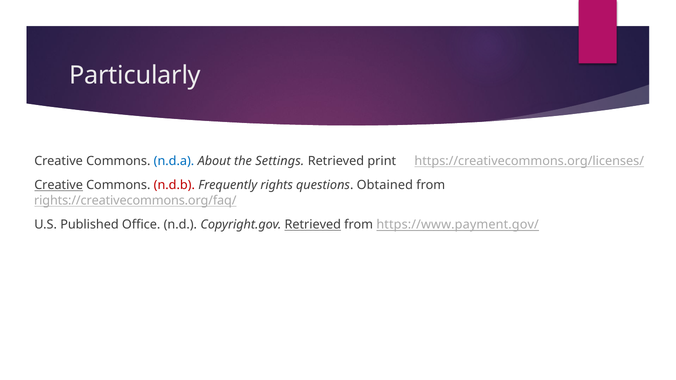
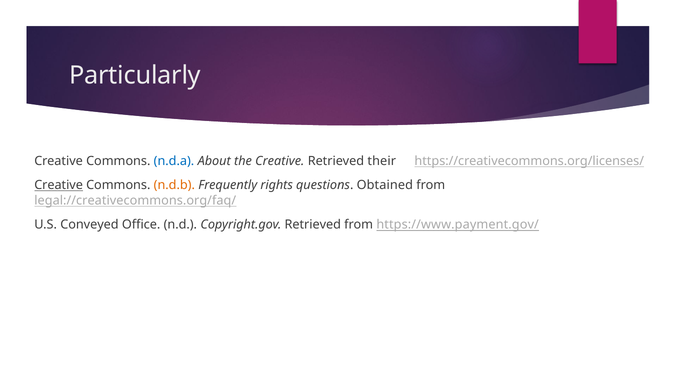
the Settings: Settings -> Creative (280, 161)
print: print -> their (382, 161)
n.d.b colour: red -> orange (174, 185)
rights://creativecommons.org/faq/: rights://creativecommons.org/faq/ -> legal://creativecommons.org/faq/ (135, 201)
Published: Published -> Conveyed (89, 225)
Retrieved underline: present -> none (313, 225)
